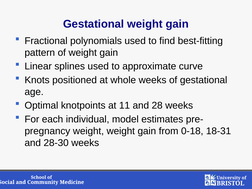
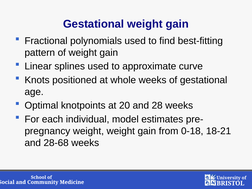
11: 11 -> 20 (125, 106)
18-31: 18-31 -> 18-21 (219, 131)
28-30: 28-30 -> 28-68 (56, 143)
